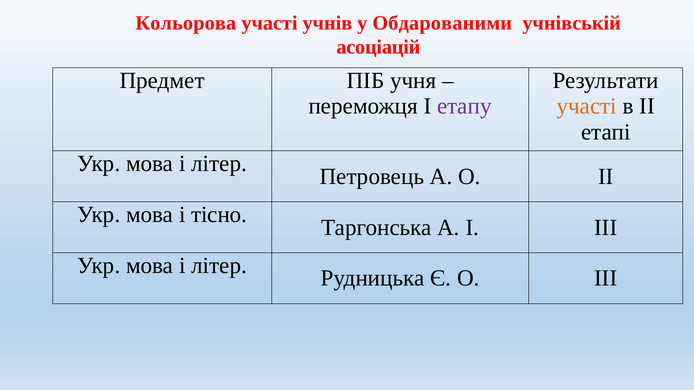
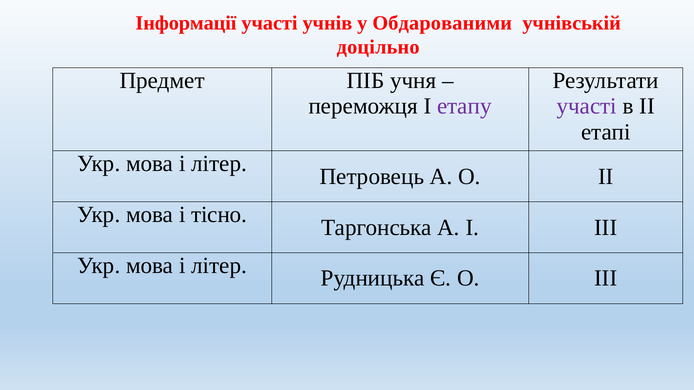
Кольорова: Кольорова -> Інформації (186, 23)
асоціацій: асоціацій -> доцільно (378, 47)
участі colour: orange -> purple (587, 106)
